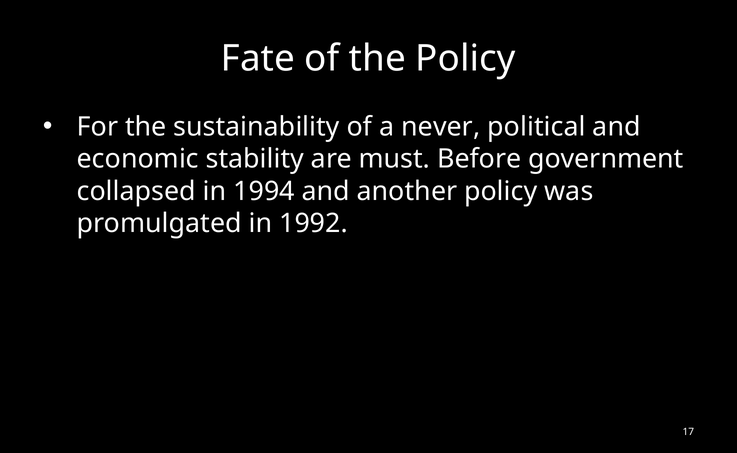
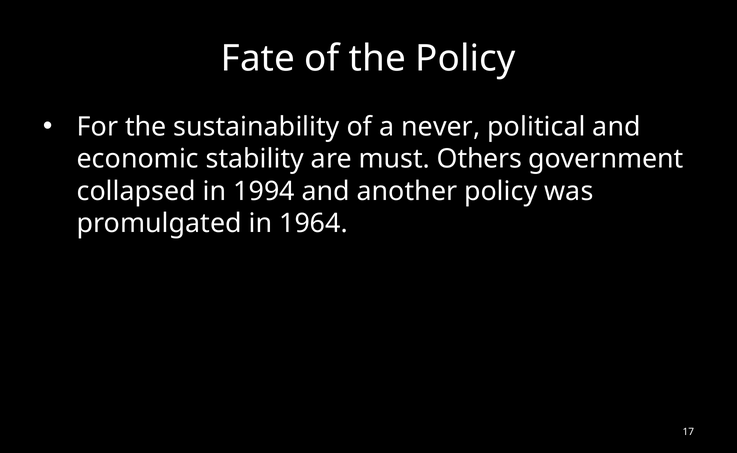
Before: Before -> Others (479, 159)
1992: 1992 -> 1964 (313, 223)
